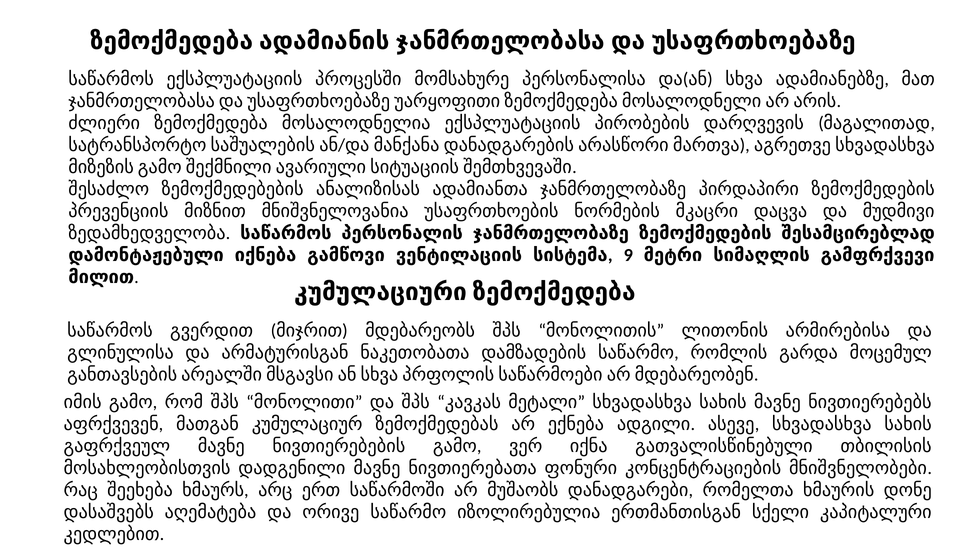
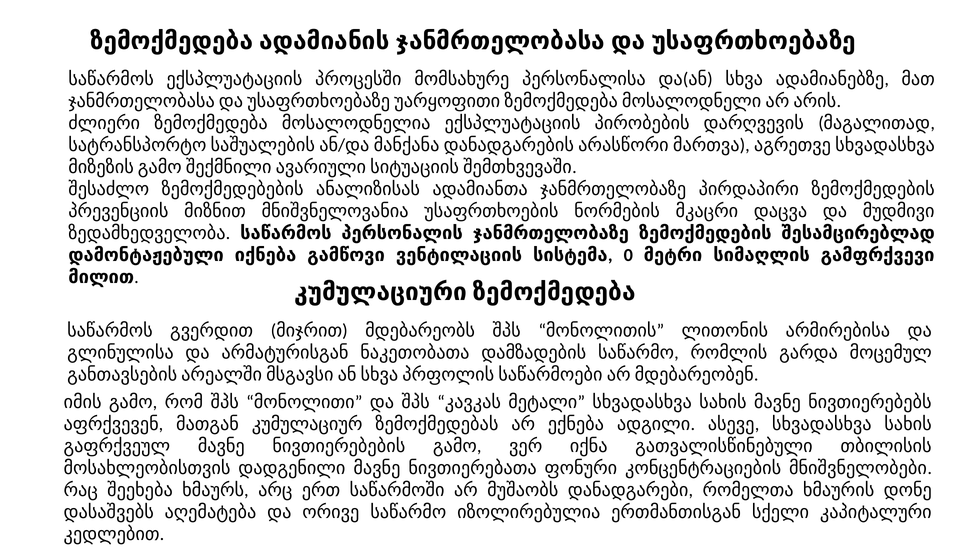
9: 9 -> 0 (628, 255)
